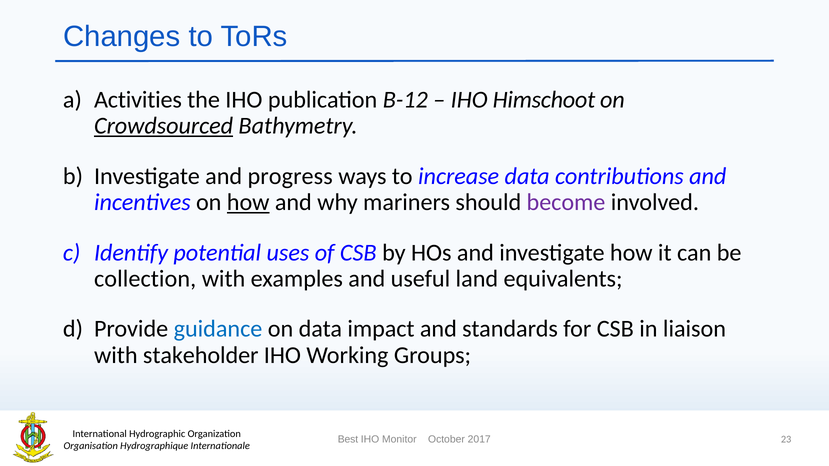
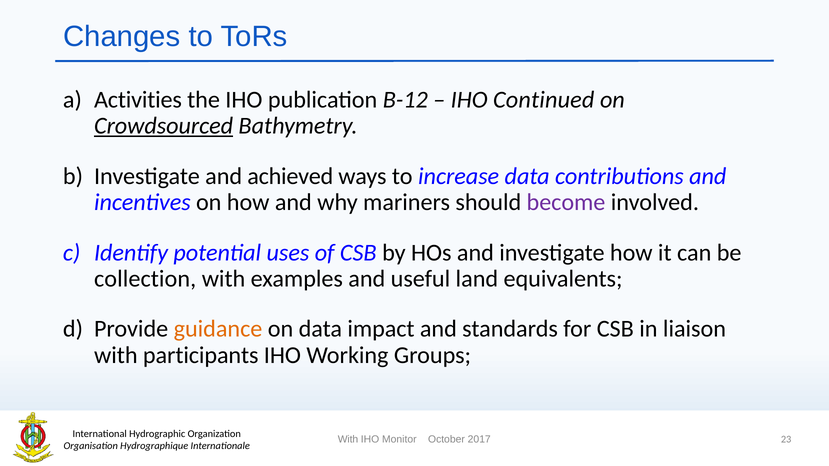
Himschoot: Himschoot -> Continued (544, 100)
progress: progress -> achieved (290, 176)
how underline: present -> none (248, 202)
guidance colour: blue -> orange (218, 329)
stakeholder: stakeholder -> participants (201, 355)
Best: Best -> With (348, 440)
